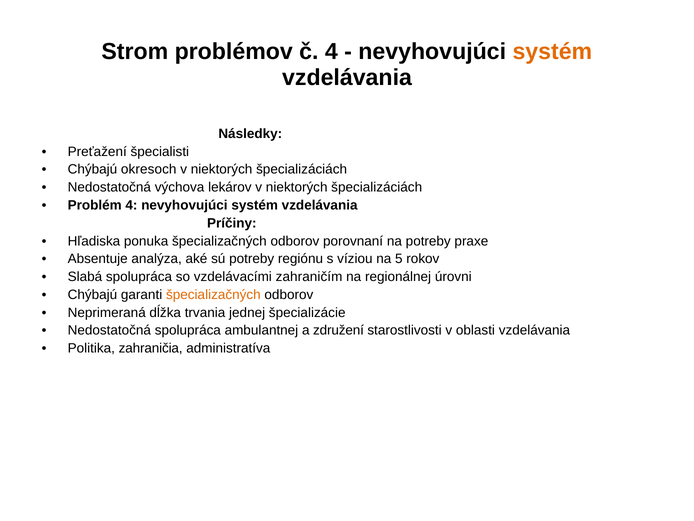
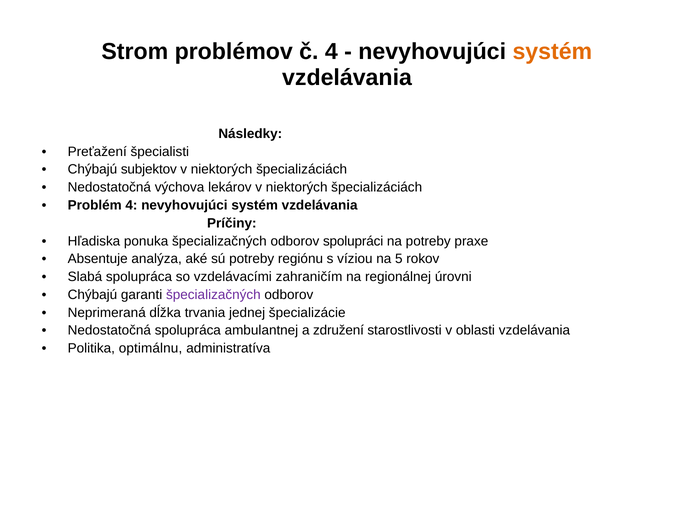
okresoch: okresoch -> subjektov (149, 169)
porovnaní: porovnaní -> spolupráci (353, 241)
špecializačných colour: orange -> purple (213, 294)
zahraničia: zahraničia -> optimálnu (151, 348)
